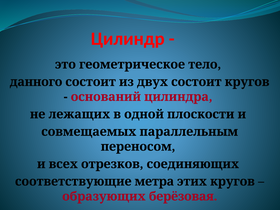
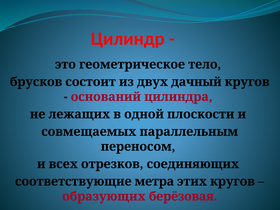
данного: данного -> брусков (36, 82)
двух состоит: состоит -> дачный (196, 82)
